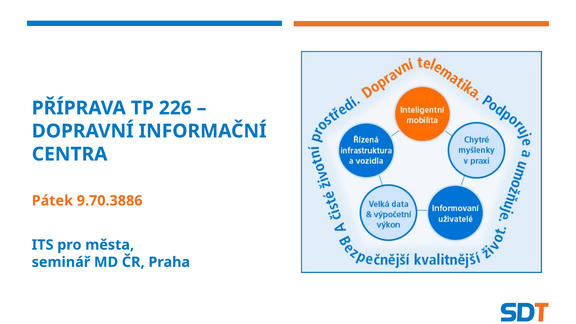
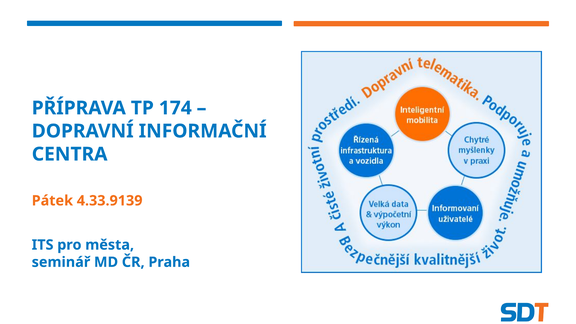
226: 226 -> 174 (175, 108)
9.70.3886: 9.70.3886 -> 4.33.9139 (110, 201)
